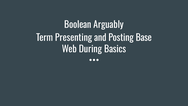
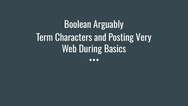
Presenting: Presenting -> Characters (74, 38)
Base: Base -> Very (144, 38)
